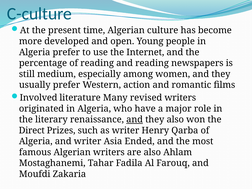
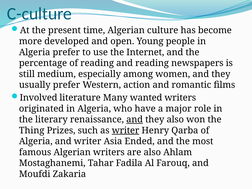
revised: revised -> wanted (146, 98)
Direct: Direct -> Thing (32, 130)
writer underline: none -> present (126, 130)
